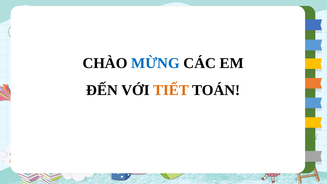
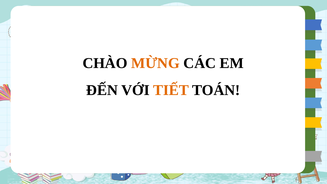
MỪNG colour: blue -> orange (155, 63)
